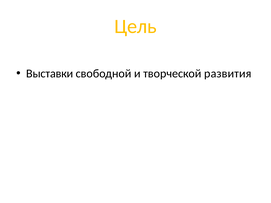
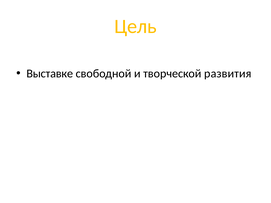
Выставки: Выставки -> Выставке (50, 74)
